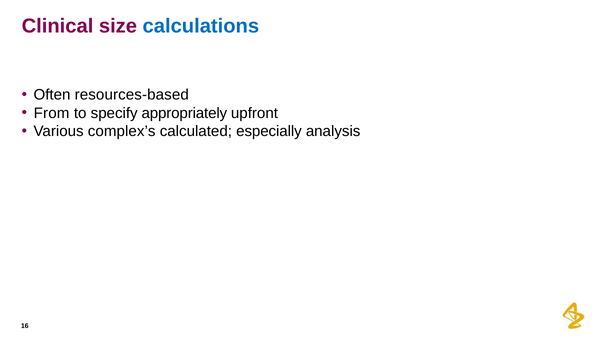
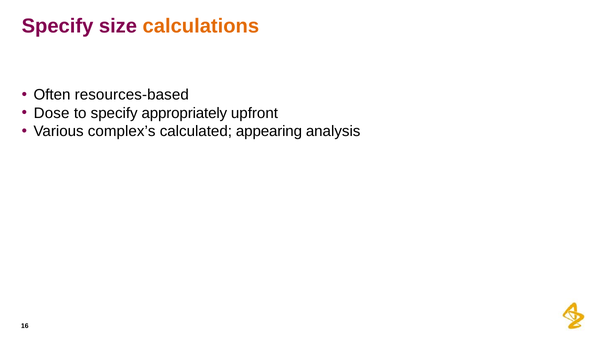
Clinical: Clinical -> Specify (58, 26)
calculations colour: blue -> orange (201, 26)
From: From -> Dose (52, 113)
especially: especially -> appearing (269, 131)
